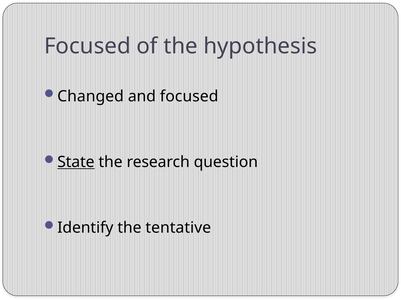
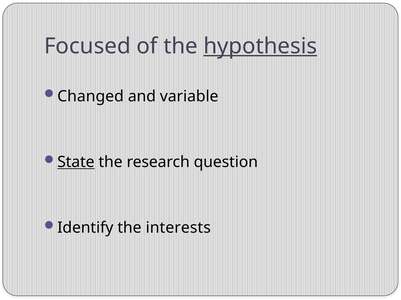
hypothesis underline: none -> present (260, 46)
and focused: focused -> variable (189, 97)
tentative: tentative -> interests (178, 228)
